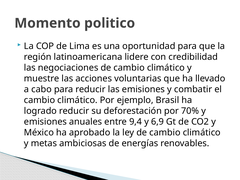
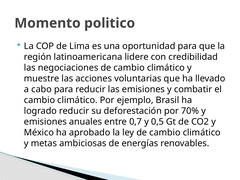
9,4: 9,4 -> 0,7 (136, 122)
6,9: 6,9 -> 0,5 (158, 122)
